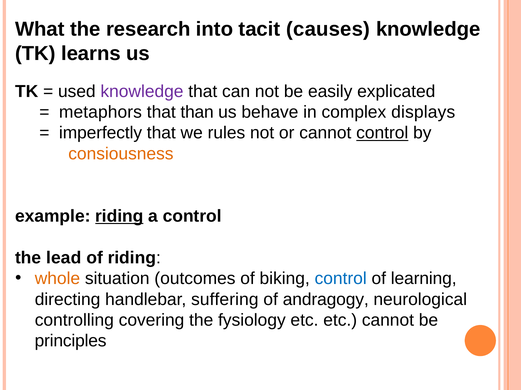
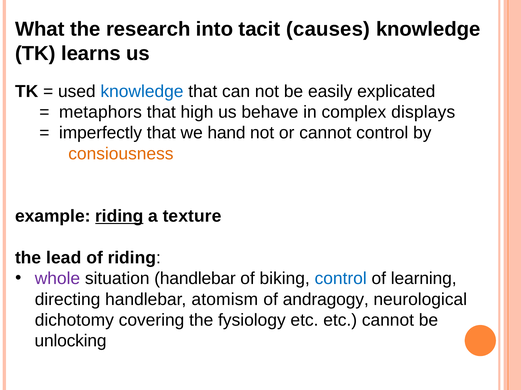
knowledge colour: purple -> blue (142, 91)
than: than -> high (197, 112)
rules: rules -> hand (227, 133)
control underline: present -> none (382, 133)
a control: control -> texture (192, 217)
whole colour: orange -> purple (57, 279)
situation outcomes: outcomes -> handlebar (195, 279)
suffering: suffering -> atomism (225, 300)
controlling: controlling -> dichotomy (74, 321)
principles: principles -> unlocking (71, 342)
